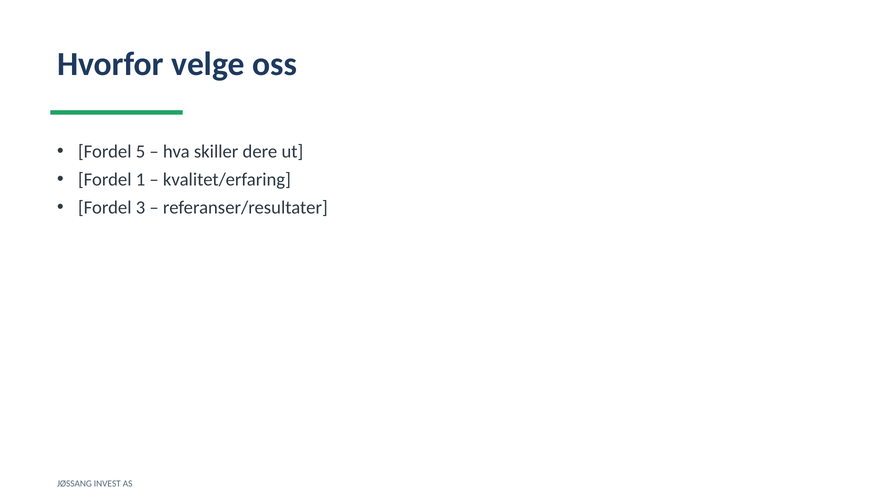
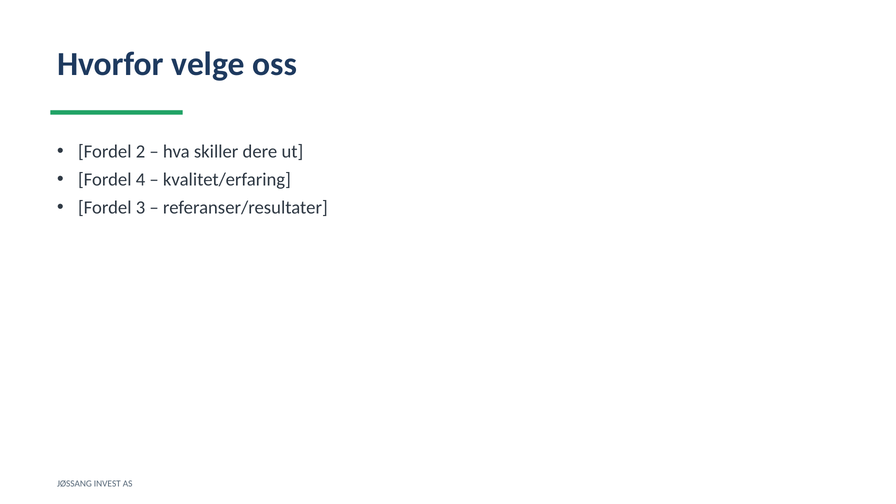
5: 5 -> 2 (141, 152)
1: 1 -> 4 (141, 180)
